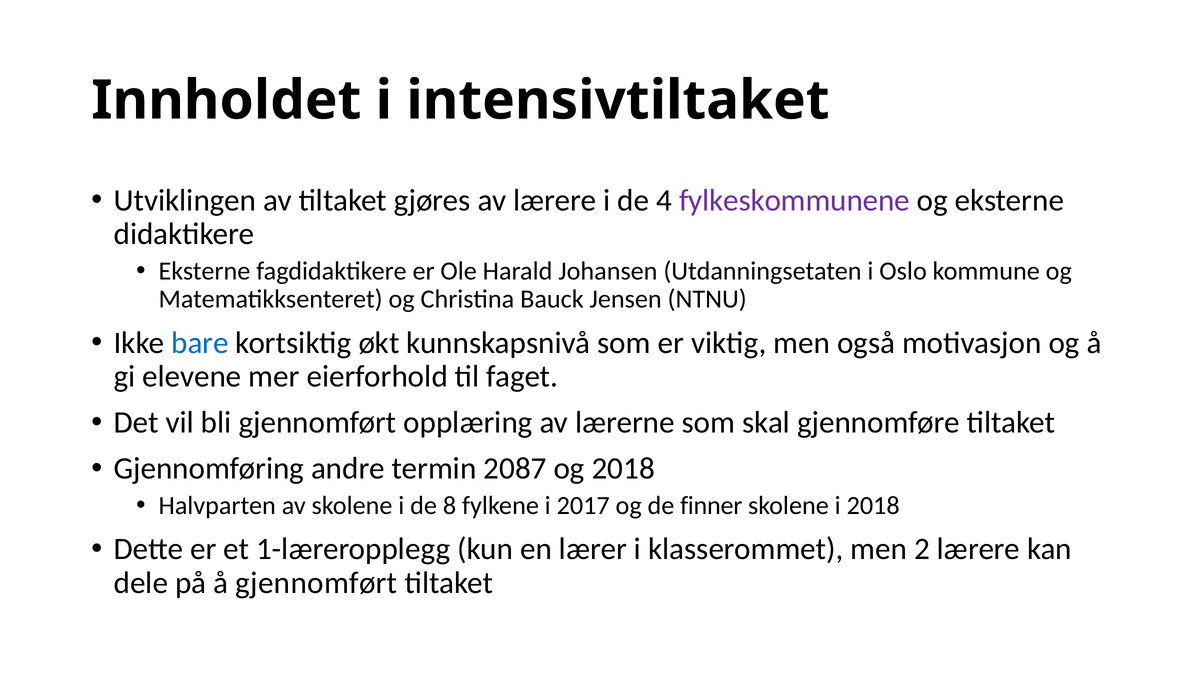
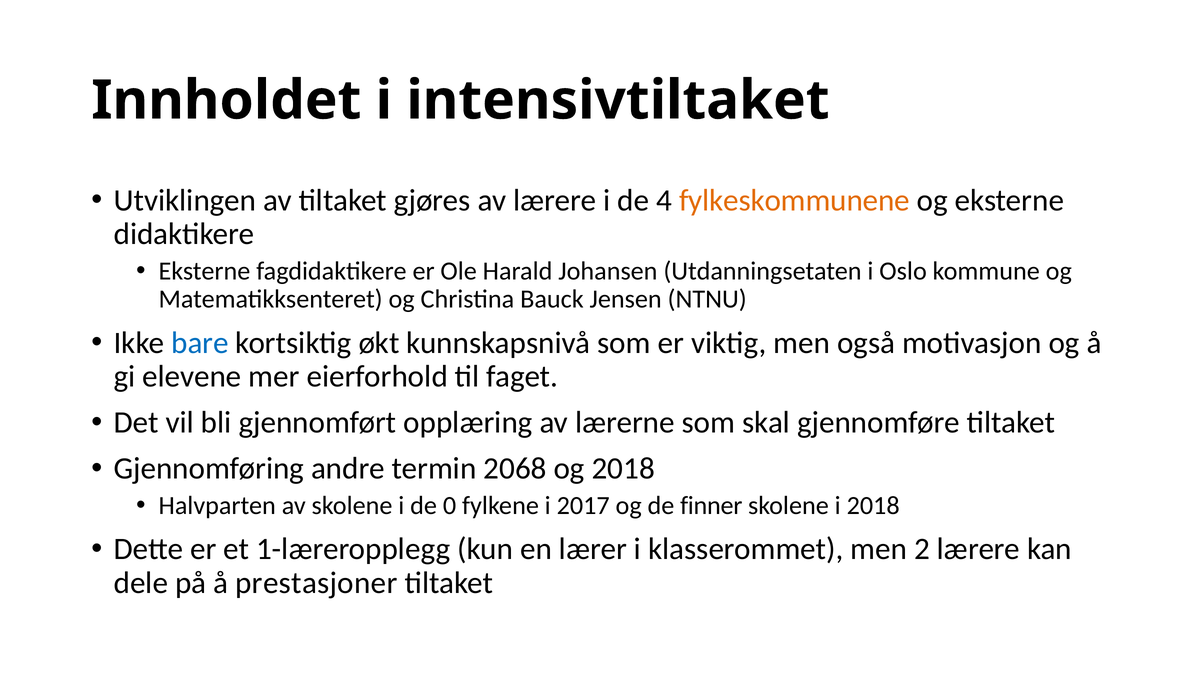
fylkeskommunene colour: purple -> orange (794, 200)
2087: 2087 -> 2068 (515, 469)
8: 8 -> 0 (450, 506)
å gjennomført: gjennomført -> prestasjoner (316, 583)
